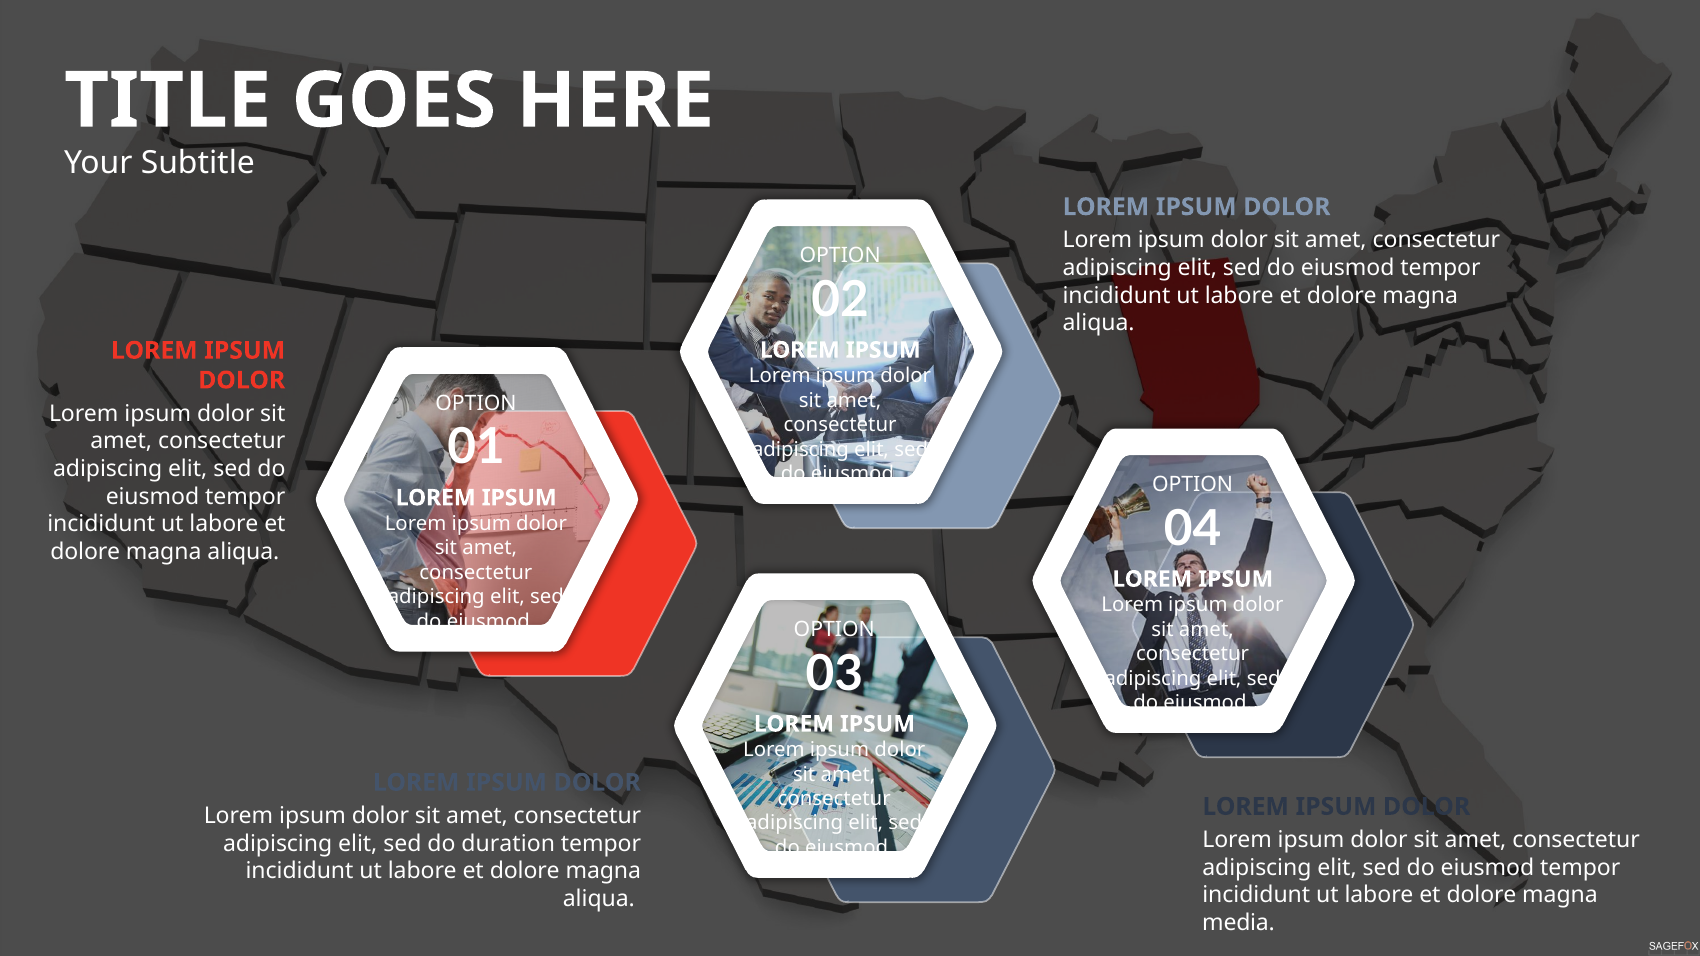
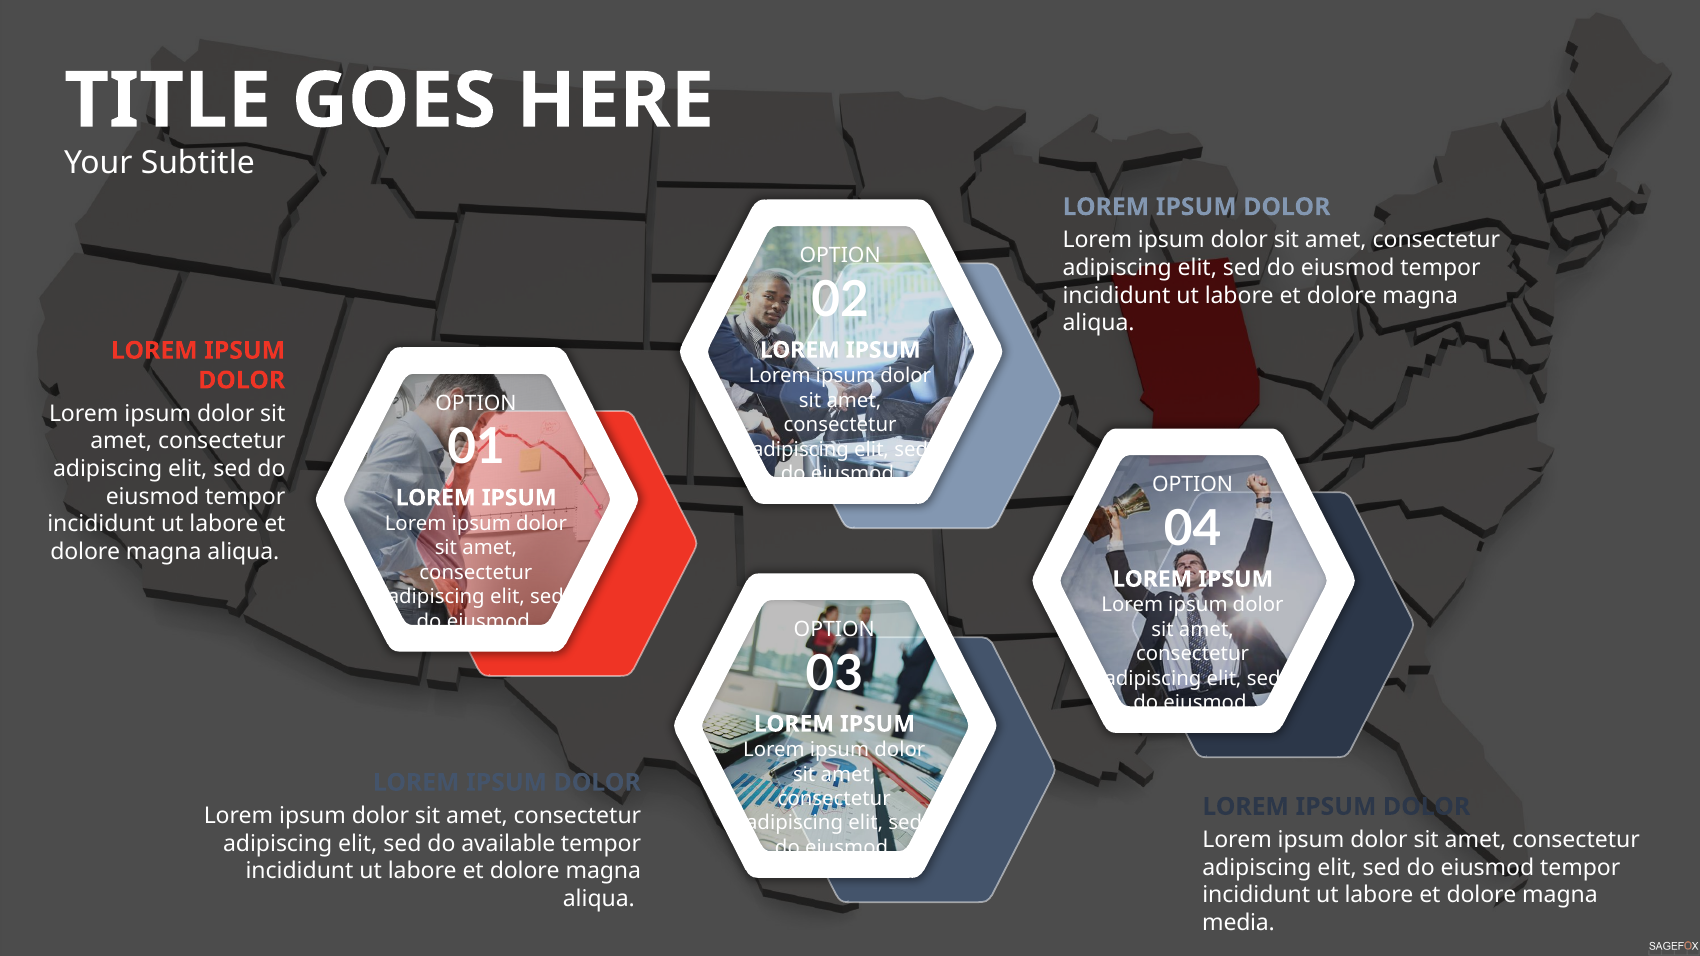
duration: duration -> available (508, 844)
